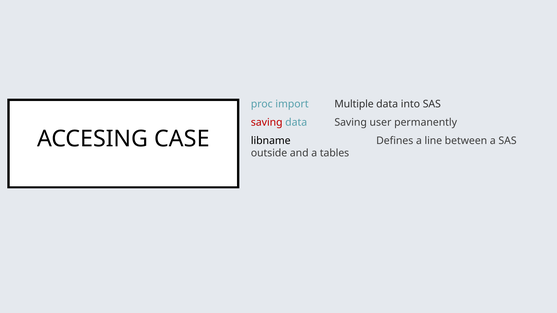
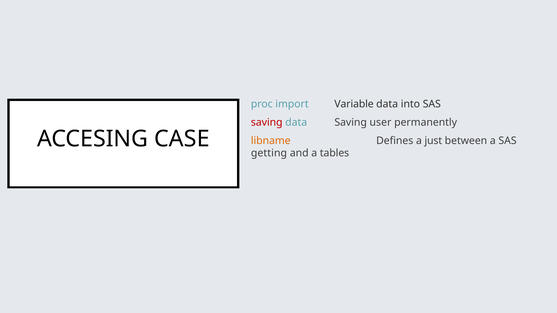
Multiple: Multiple -> Variable (354, 104)
libname colour: black -> orange (271, 141)
line: line -> just (433, 141)
outside: outside -> getting (269, 153)
